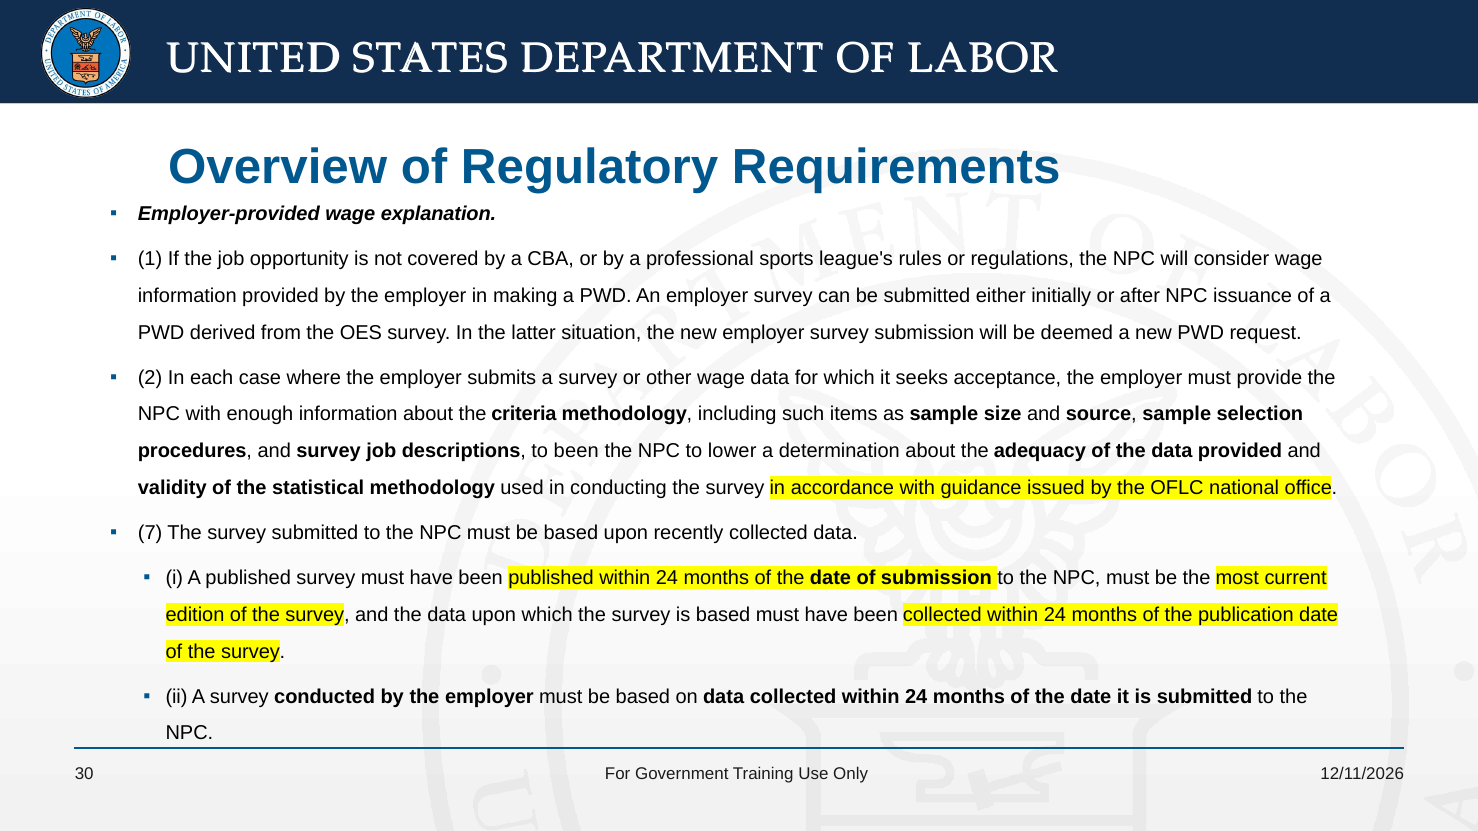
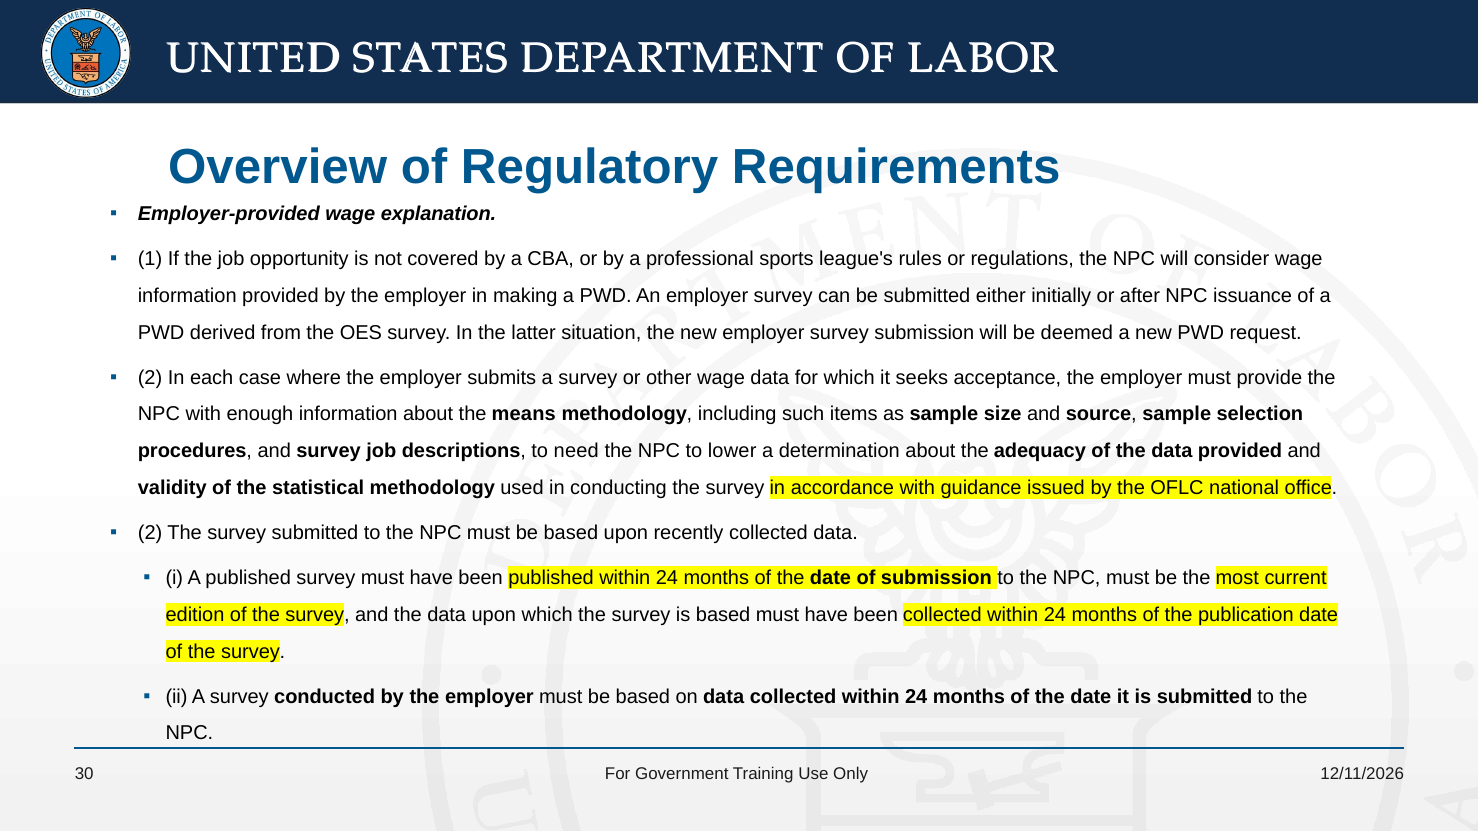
criteria: criteria -> means (524, 414)
to been: been -> need (576, 451)
7: 7 -> 2 (150, 533)
